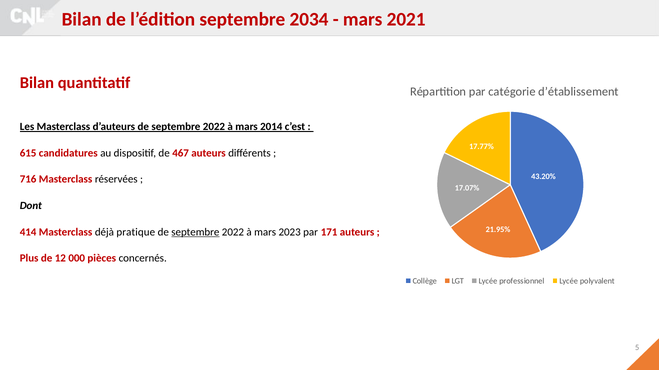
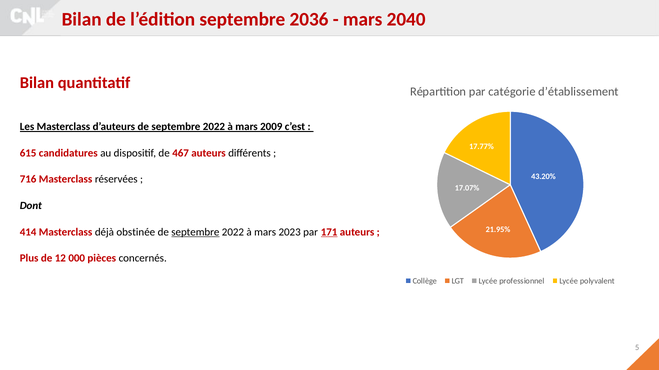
2034: 2034 -> 2036 (309, 19)
2021: 2021 -> 2040 (406, 19)
2014: 2014 -> 2009 (271, 127)
pratique: pratique -> obstinée (136, 232)
171 underline: none -> present (329, 232)
